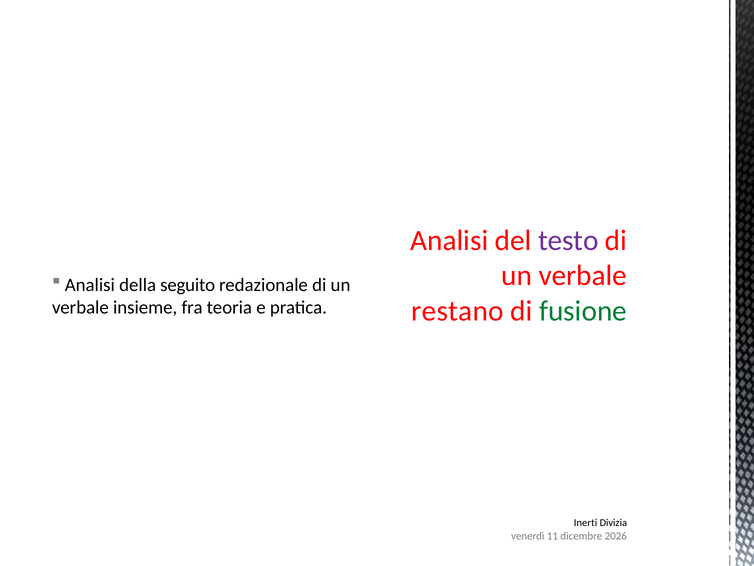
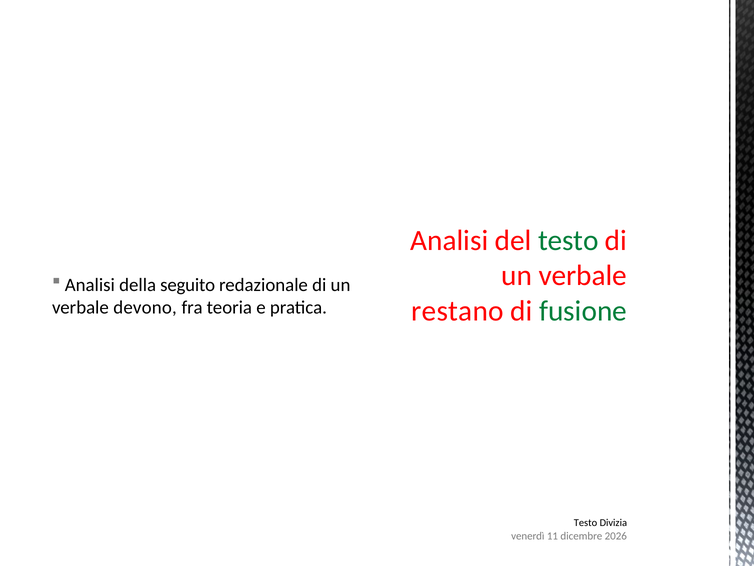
testo colour: purple -> green (568, 240)
insieme: insieme -> devono (145, 307)
Inerti: Inerti -> Testo (586, 522)
